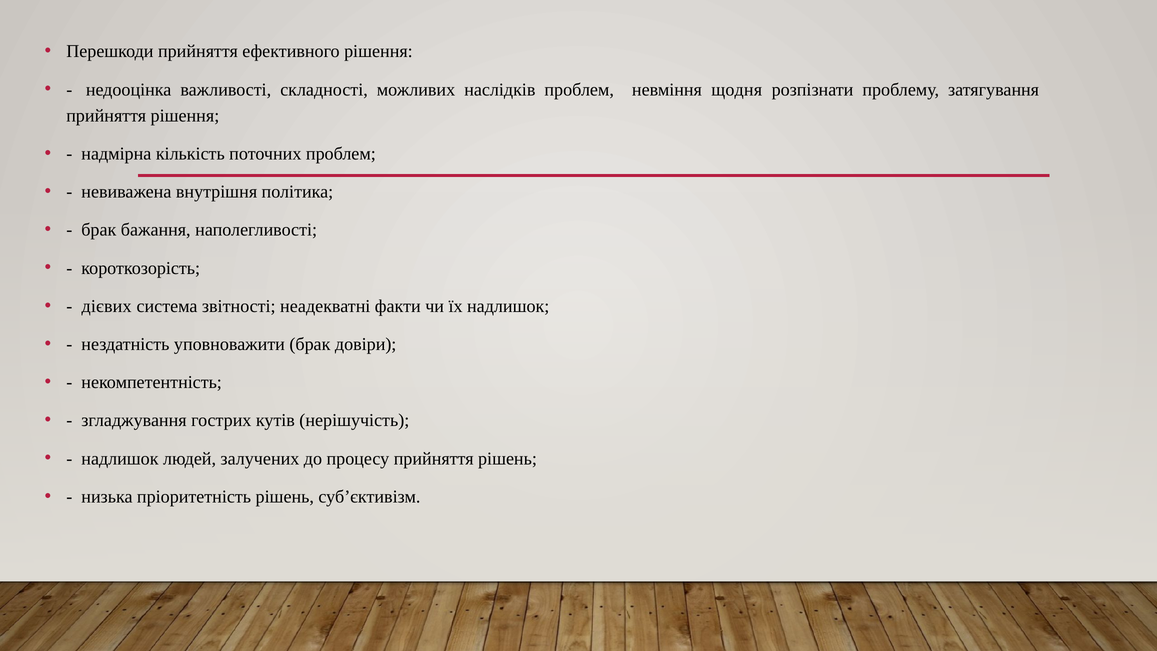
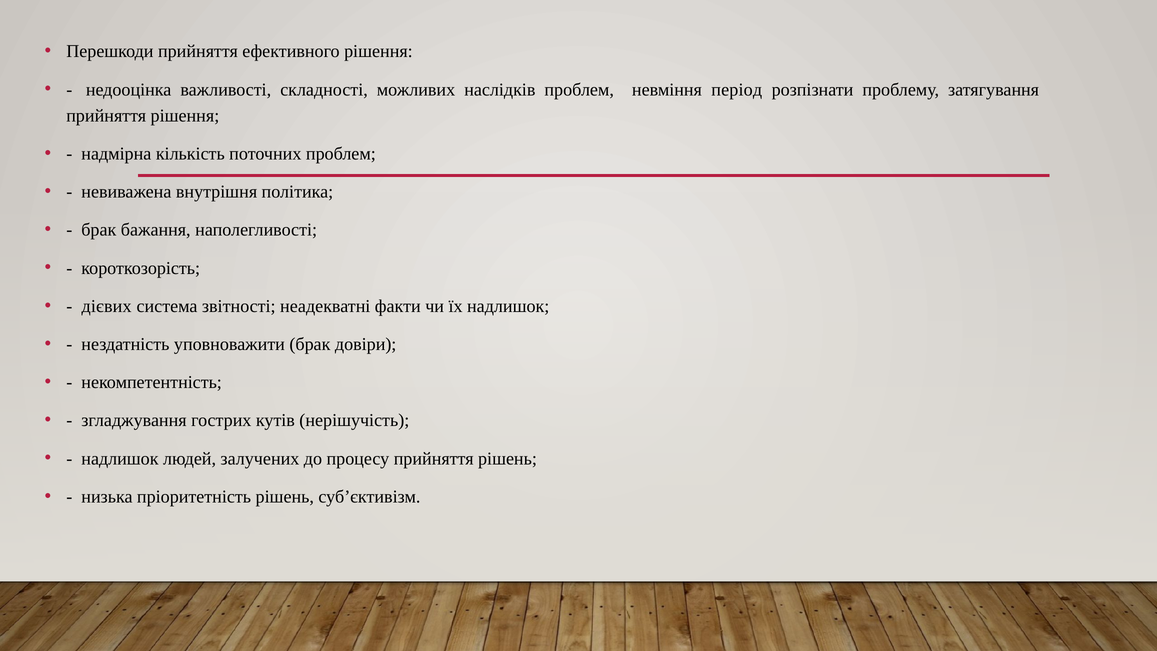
щодня: щодня -> період (737, 90)
